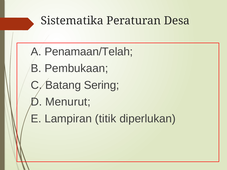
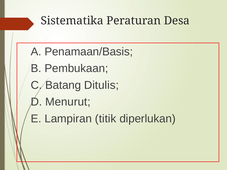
Penamaan/Telah: Penamaan/Telah -> Penamaan/Basis (89, 52)
Sering: Sering -> Ditulis (101, 85)
